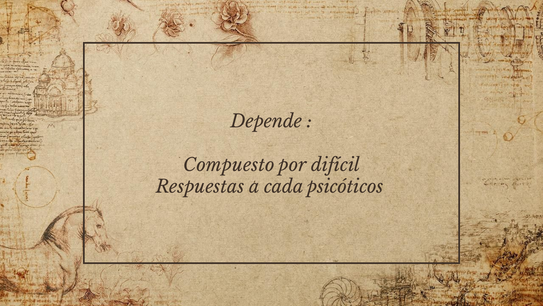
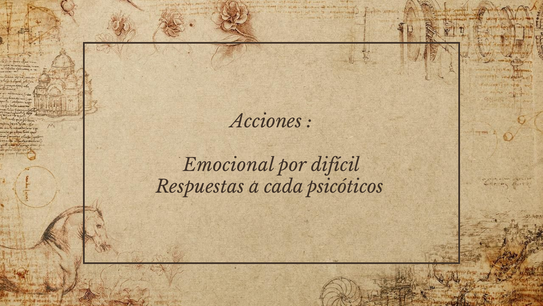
Depende: Depende -> Acciones (266, 121)
Compuesto: Compuesto -> Emocional (229, 165)
